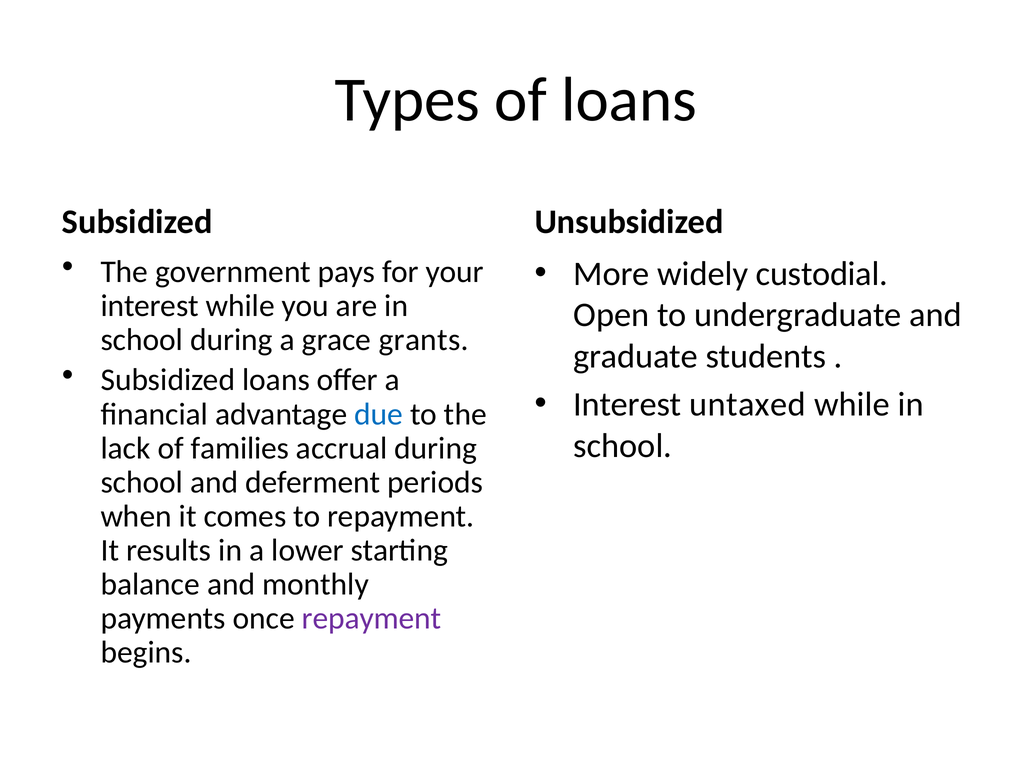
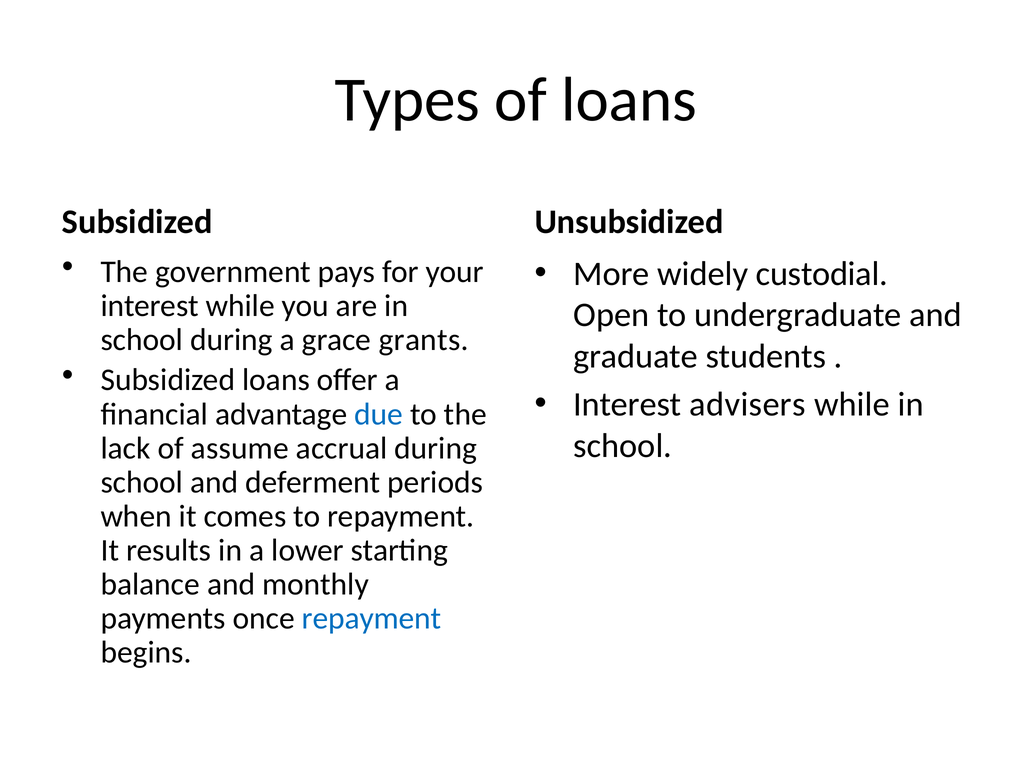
untaxed: untaxed -> advisers (748, 404)
families: families -> assume (240, 448)
repayment colour: purple -> blue (371, 618)
